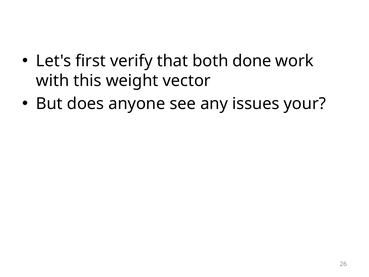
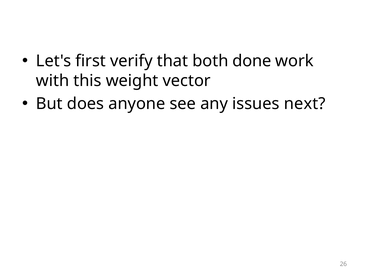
your: your -> next (305, 104)
